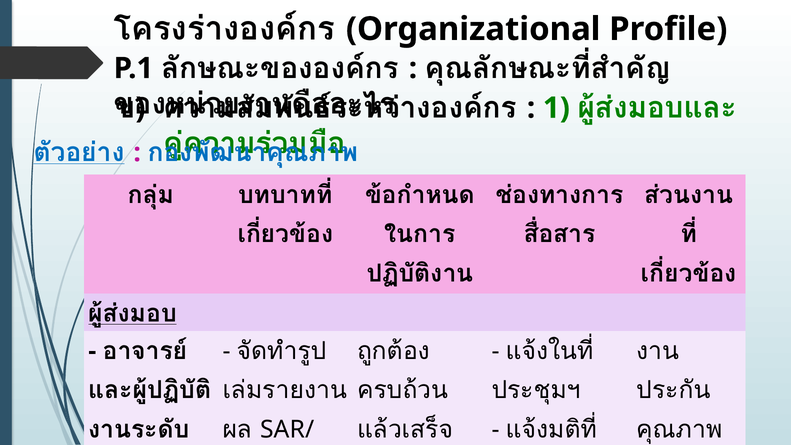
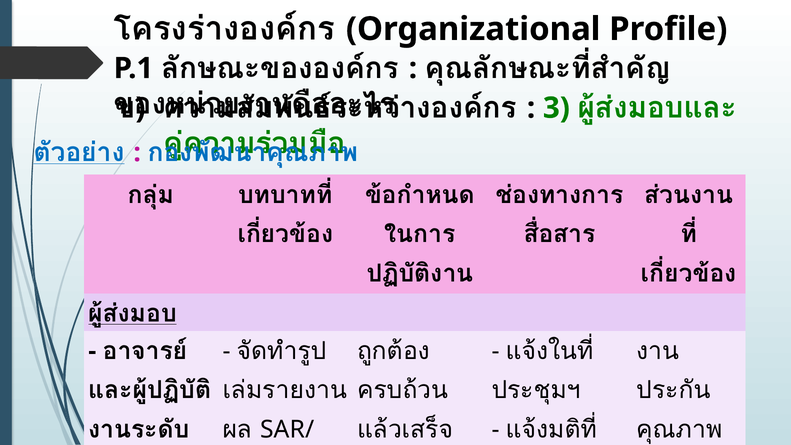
1: 1 -> 3 (556, 108)
